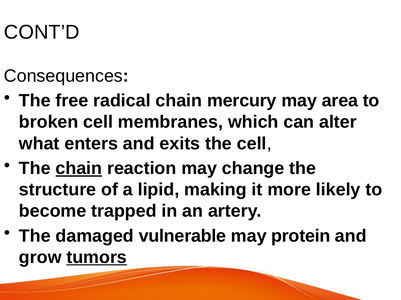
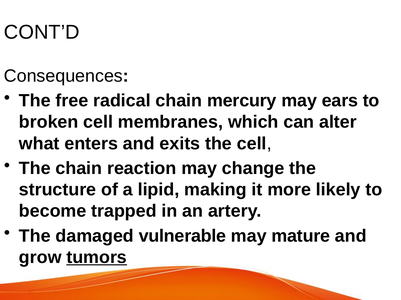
area: area -> ears (340, 101)
chain underline: present -> none (79, 169)
protein: protein -> mature (301, 237)
